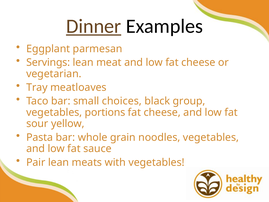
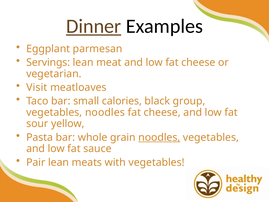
Tray: Tray -> Visit (37, 87)
choices: choices -> calories (122, 101)
vegetables portions: portions -> noodles (105, 112)
noodles underline: none -> present (159, 137)
